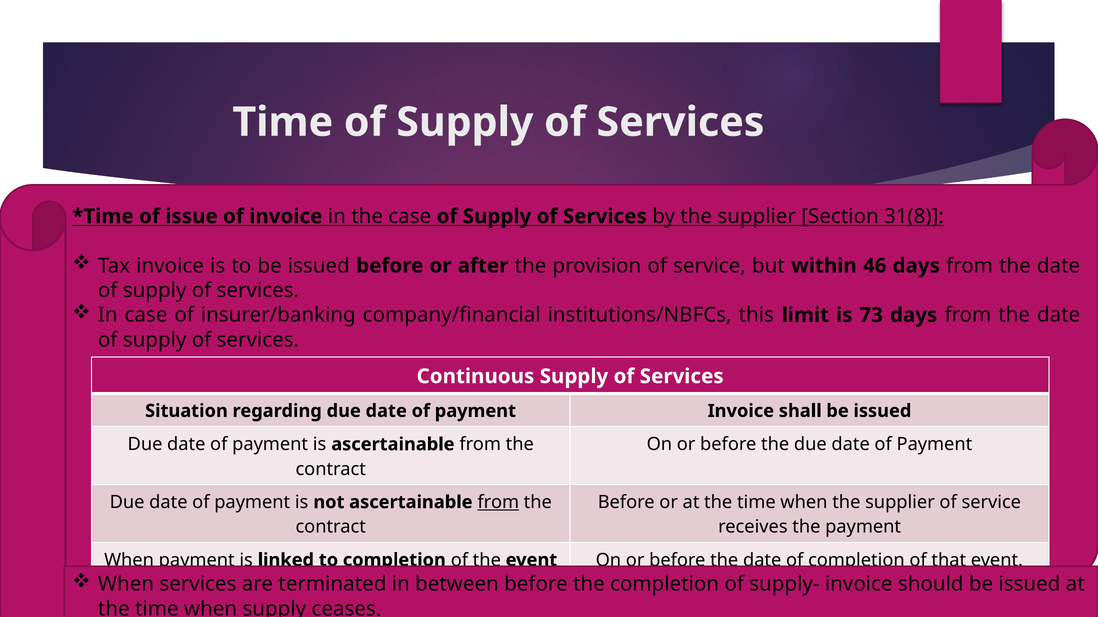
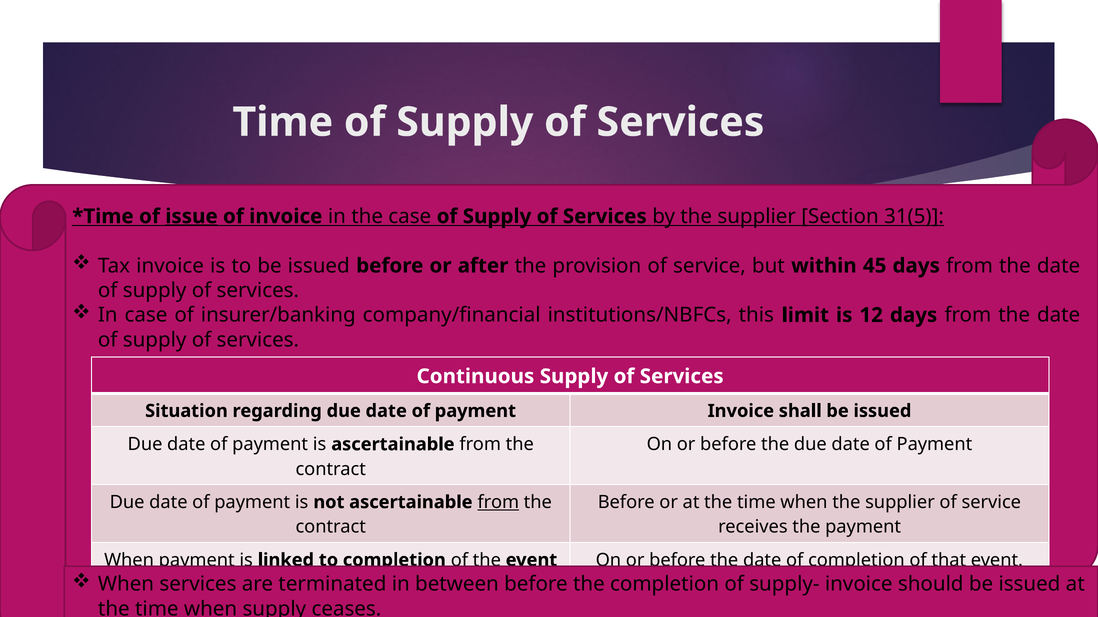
issue underline: none -> present (191, 217)
31(8: 31(8 -> 31(5 (914, 217)
46: 46 -> 45 (875, 266)
73: 73 -> 12 (871, 315)
